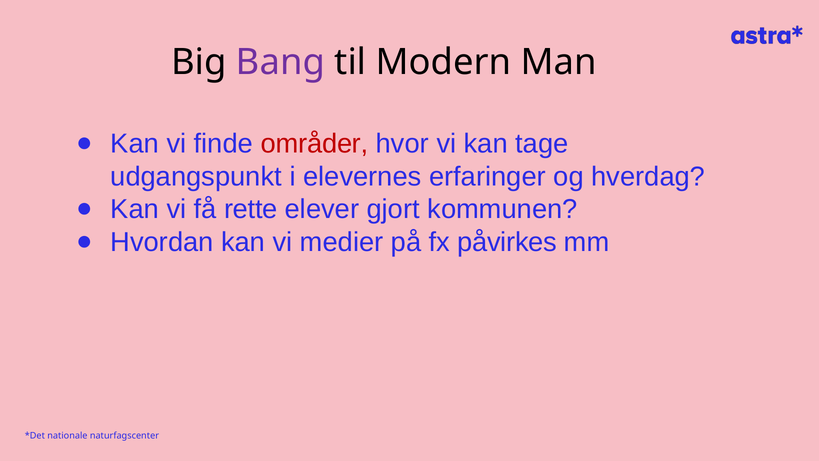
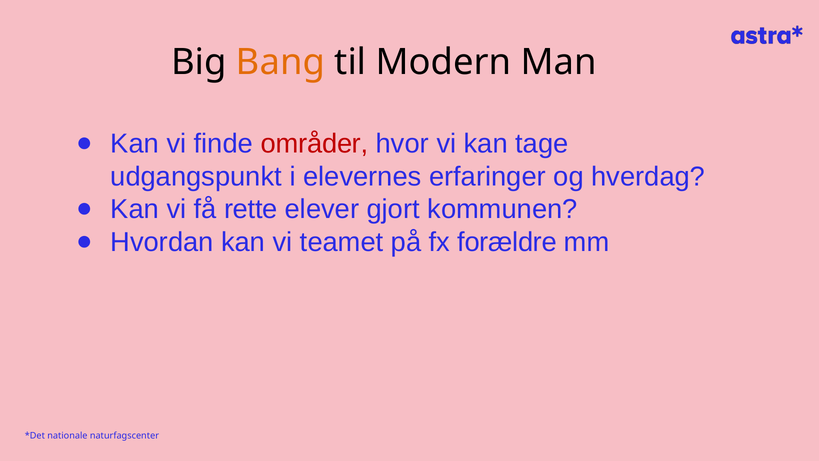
Bang colour: purple -> orange (280, 62)
medier: medier -> teamet (342, 242)
påvirkes: påvirkes -> forældre (507, 242)
